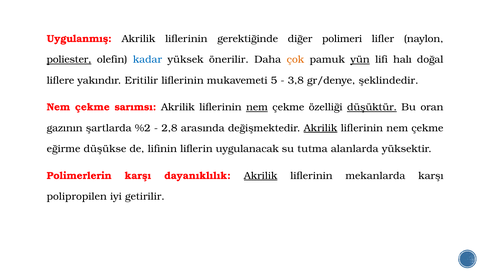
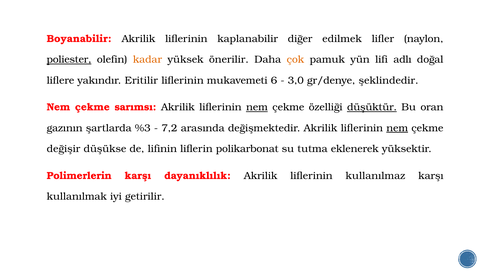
Uygulanmış: Uygulanmış -> Boyanabilir (79, 39)
gerektiğinde: gerektiğinde -> kaplanabilir (248, 39)
polimeri: polimeri -> edilmek (342, 39)
kadar colour: blue -> orange (147, 60)
yün underline: present -> none (360, 60)
halı: halı -> adlı (402, 60)
5: 5 -> 6 (274, 81)
3,8: 3,8 -> 3,0 (296, 81)
%2: %2 -> %3 (143, 128)
2,8: 2,8 -> 7,2 (169, 128)
Akrilik underline: present -> none (321, 128)
nem underline: none -> present (397, 128)
eğirme: eğirme -> değişir (63, 149)
uygulanacak: uygulanacak -> polikarbonat (247, 149)
alanlarda: alanlarda -> eklenerek (355, 149)
Akrilik underline: present -> none (261, 176)
mekanlarda: mekanlarda -> kullanılmaz (375, 176)
polipropilen: polipropilen -> kullanılmak (77, 197)
